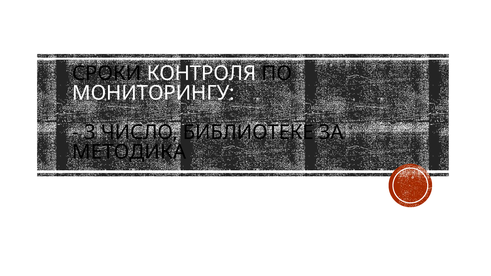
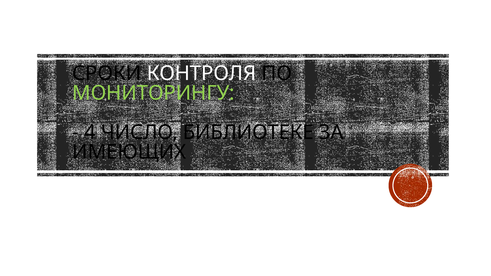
МОНИТОРИНГУ colour: white -> light green (154, 93)
3: 3 -> 4 (90, 132)
МЕТОДИКА: МЕТОДИКА -> ИМЕЮЩИХ (129, 152)
